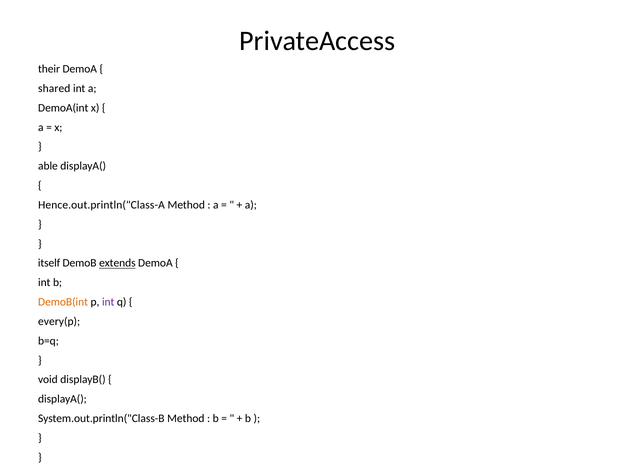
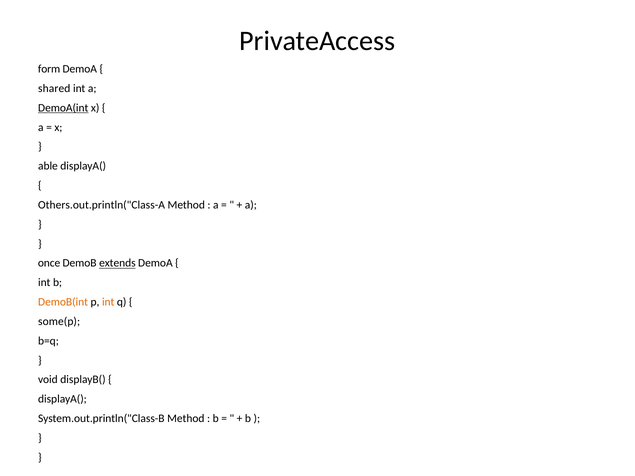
their: their -> form (49, 69)
DemoA(int underline: none -> present (63, 108)
Hence.out.println("Class-A: Hence.out.println("Class-A -> Others.out.println("Class-A (102, 205)
itself: itself -> once (49, 263)
int colour: purple -> orange (108, 302)
every(p: every(p -> some(p (59, 322)
